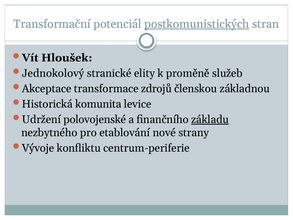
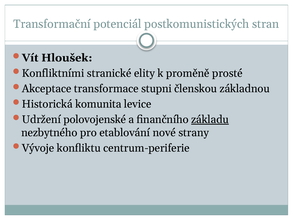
postkomunistických underline: present -> none (197, 24)
Jednokolový: Jednokolový -> Konfliktními (53, 73)
služeb: služeb -> prosté (227, 73)
zdrojů: zdrojů -> stupni (156, 89)
